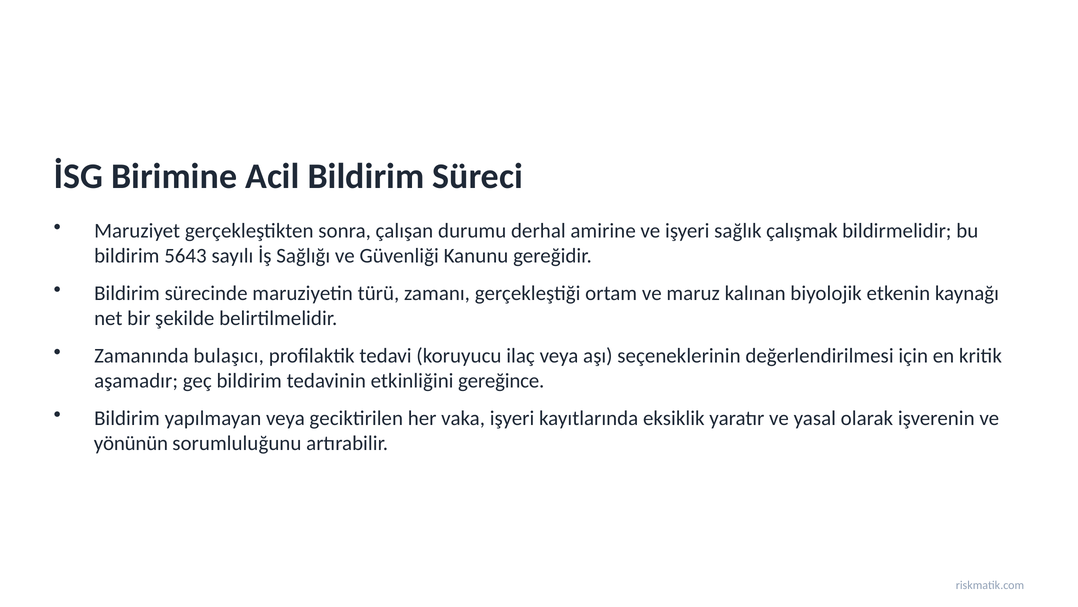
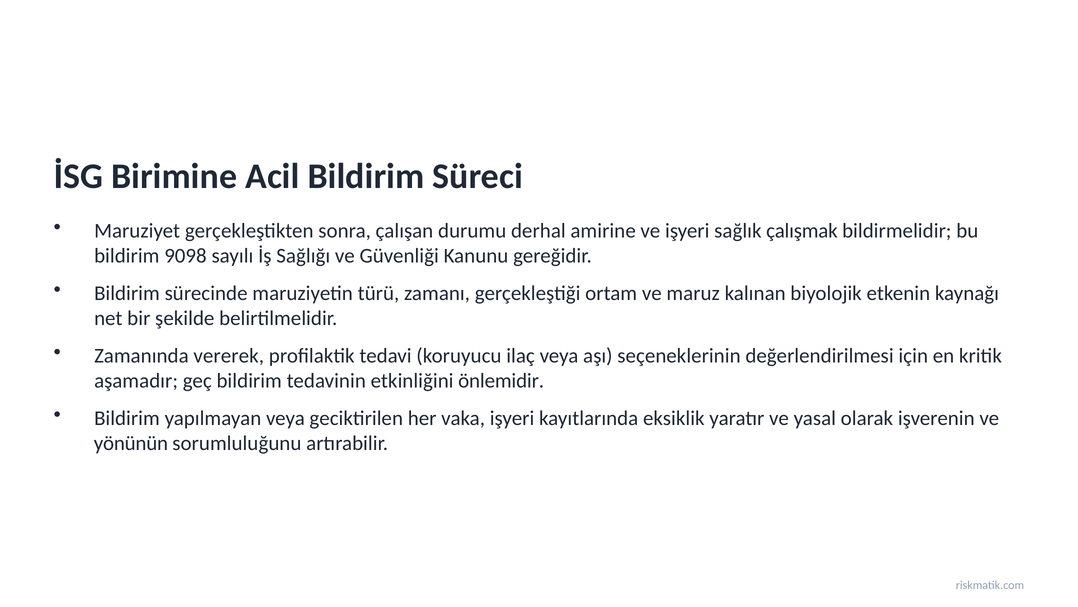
5643: 5643 -> 9098 (185, 256)
bulaşıcı: bulaşıcı -> vererek (229, 355)
gereğince: gereğince -> önlemidir (501, 380)
